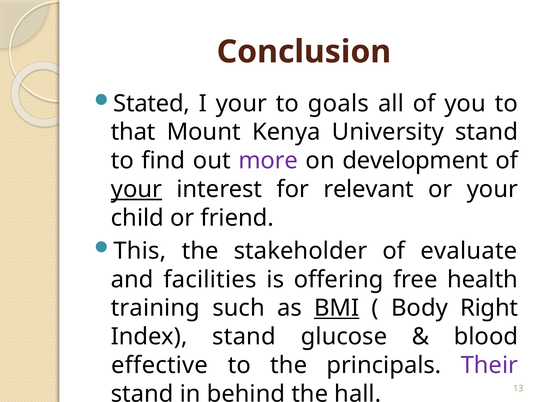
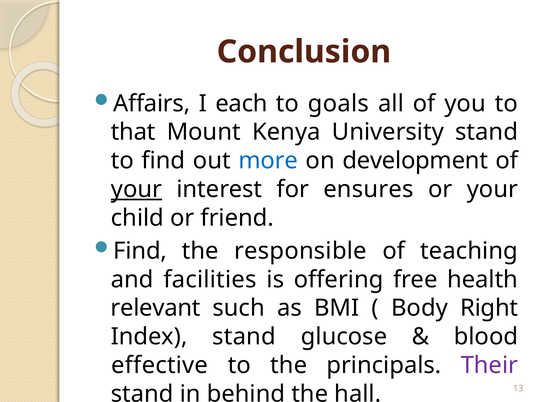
Stated: Stated -> Affairs (152, 103)
I your: your -> each (241, 103)
more colour: purple -> blue (268, 161)
relevant: relevant -> ensures (368, 189)
This: This -> Find (140, 251)
stakeholder: stakeholder -> responsible (300, 251)
evaluate: evaluate -> teaching (469, 251)
training: training -> relevant (156, 308)
BMI underline: present -> none (337, 308)
